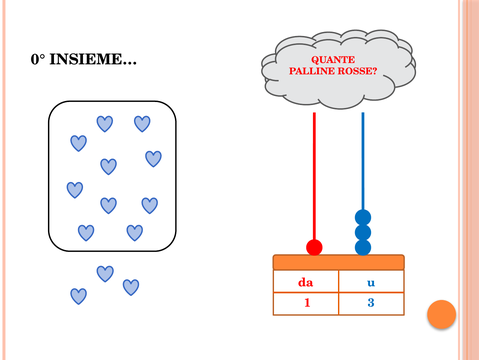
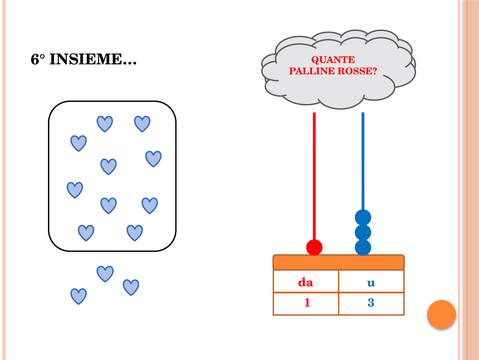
0°: 0° -> 6° (38, 59)
